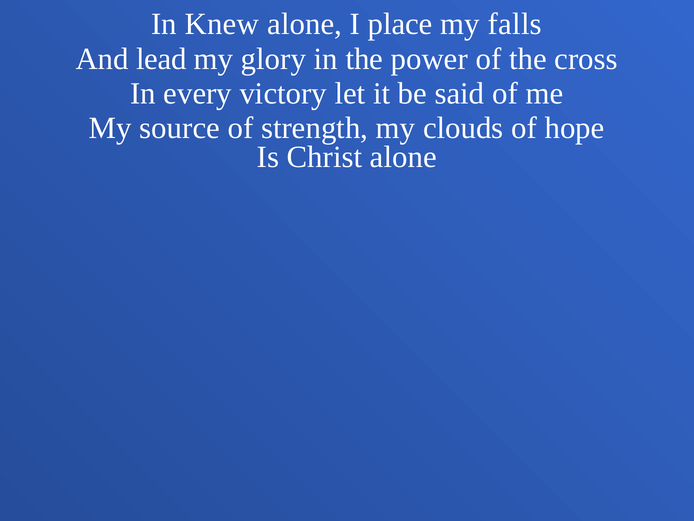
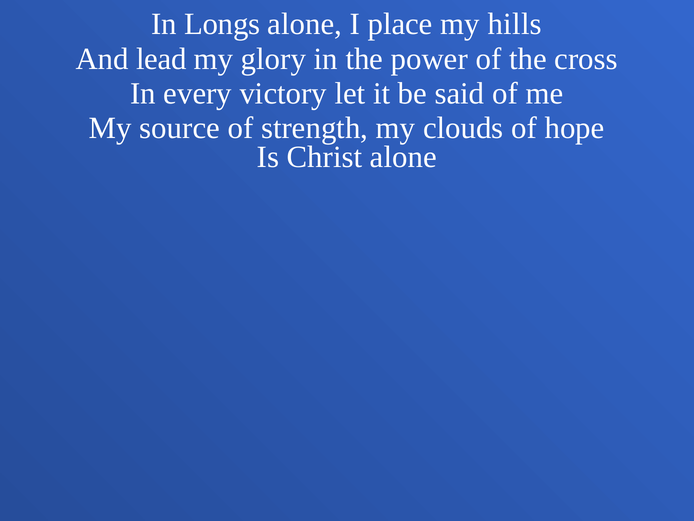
Knew: Knew -> Longs (222, 24)
falls: falls -> hills (515, 24)
